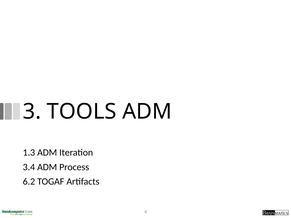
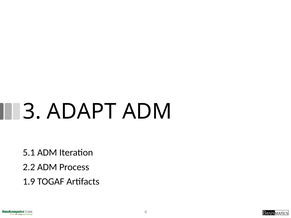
TOOLS: TOOLS -> ADAPT (82, 112)
1.3: 1.3 -> 5.1 (29, 153)
3.4: 3.4 -> 2.2 (29, 167)
6.2: 6.2 -> 1.9 (29, 182)
